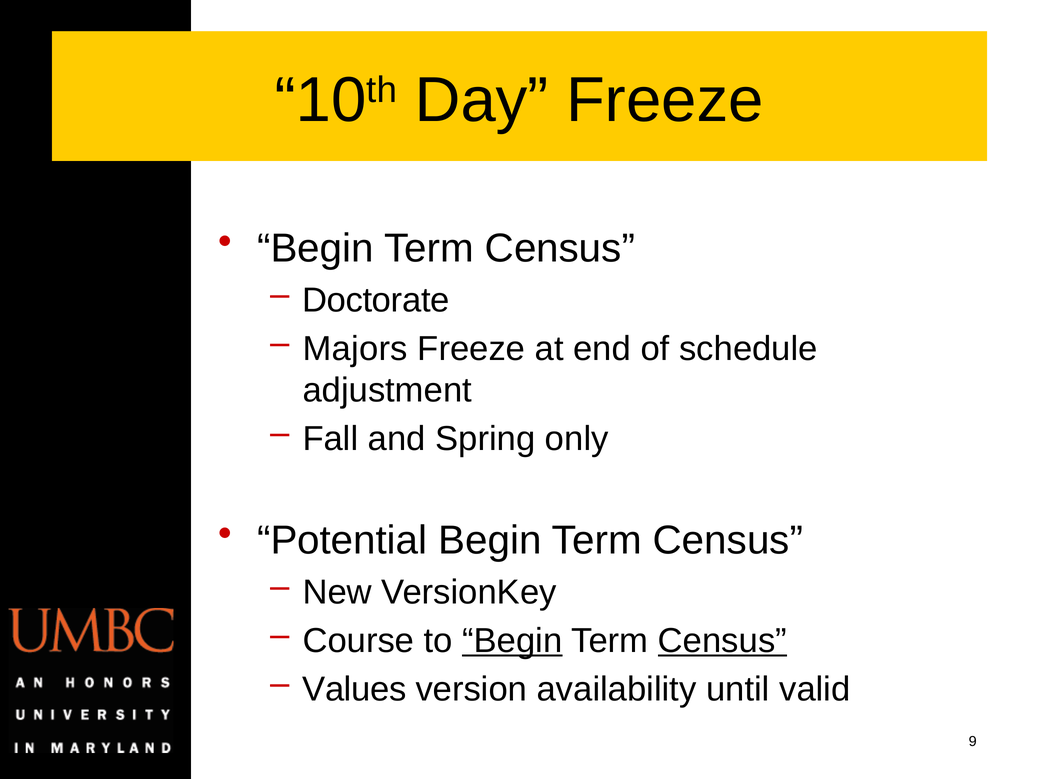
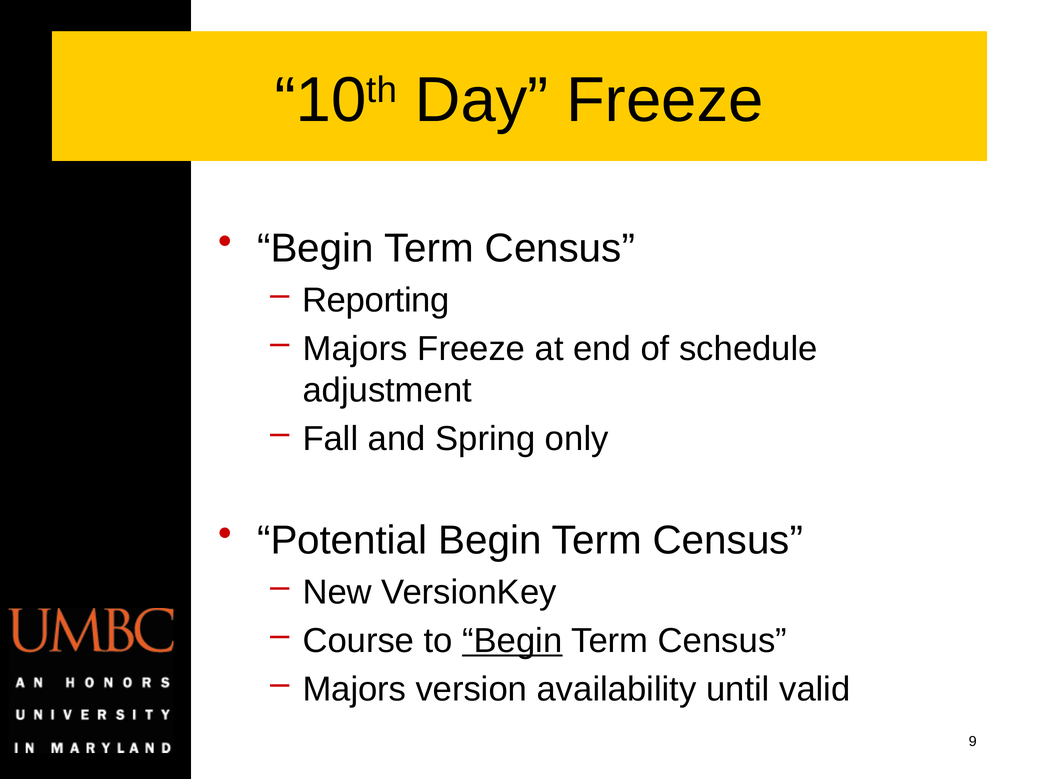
Doctorate: Doctorate -> Reporting (376, 300)
Census underline: present -> none (722, 641)
Values: Values -> Majors (354, 689)
